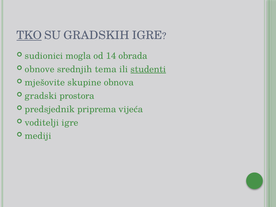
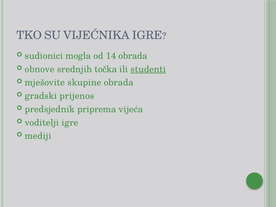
TKO underline: present -> none (29, 35)
GRADSKIH: GRADSKIH -> VIJEĆNIKA (96, 35)
tema: tema -> točka (106, 69)
skupine obnova: obnova -> obrada (119, 83)
prostora: prostora -> prijenos (77, 96)
